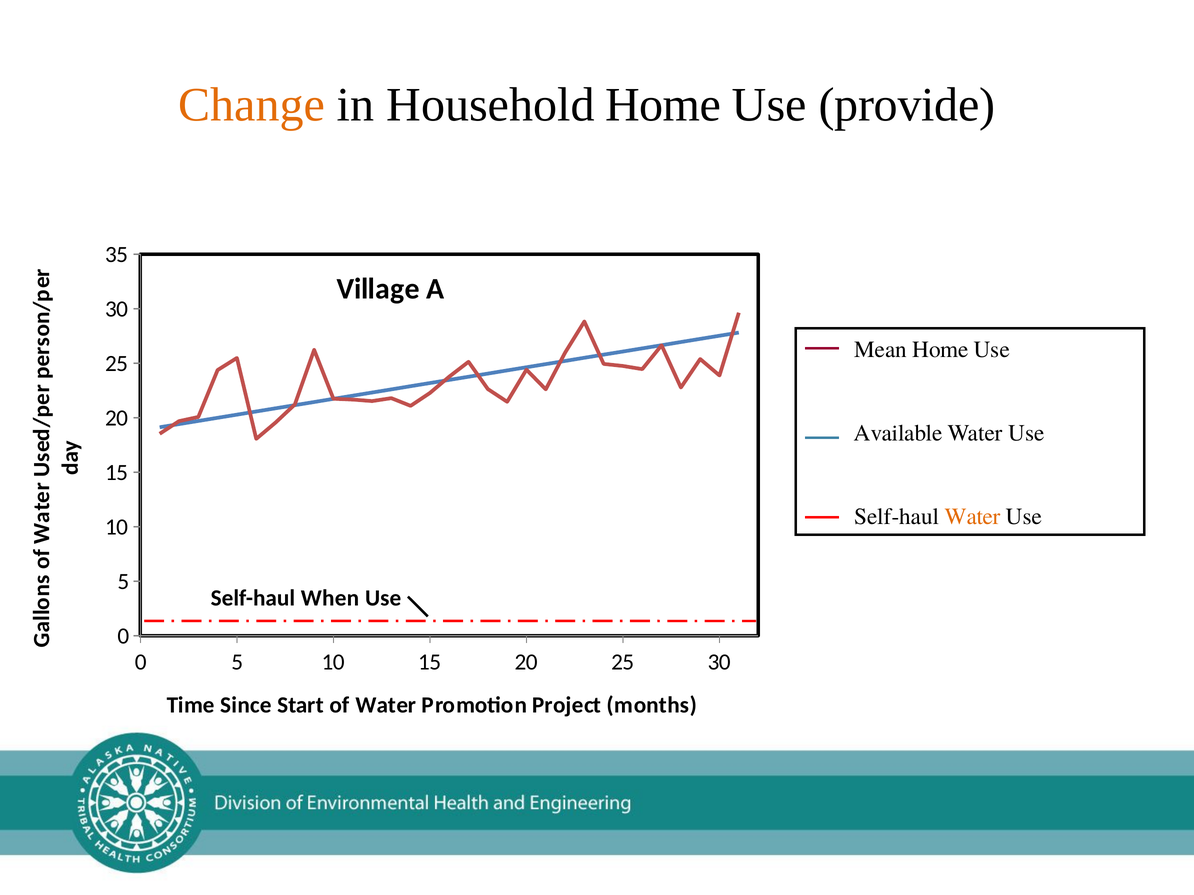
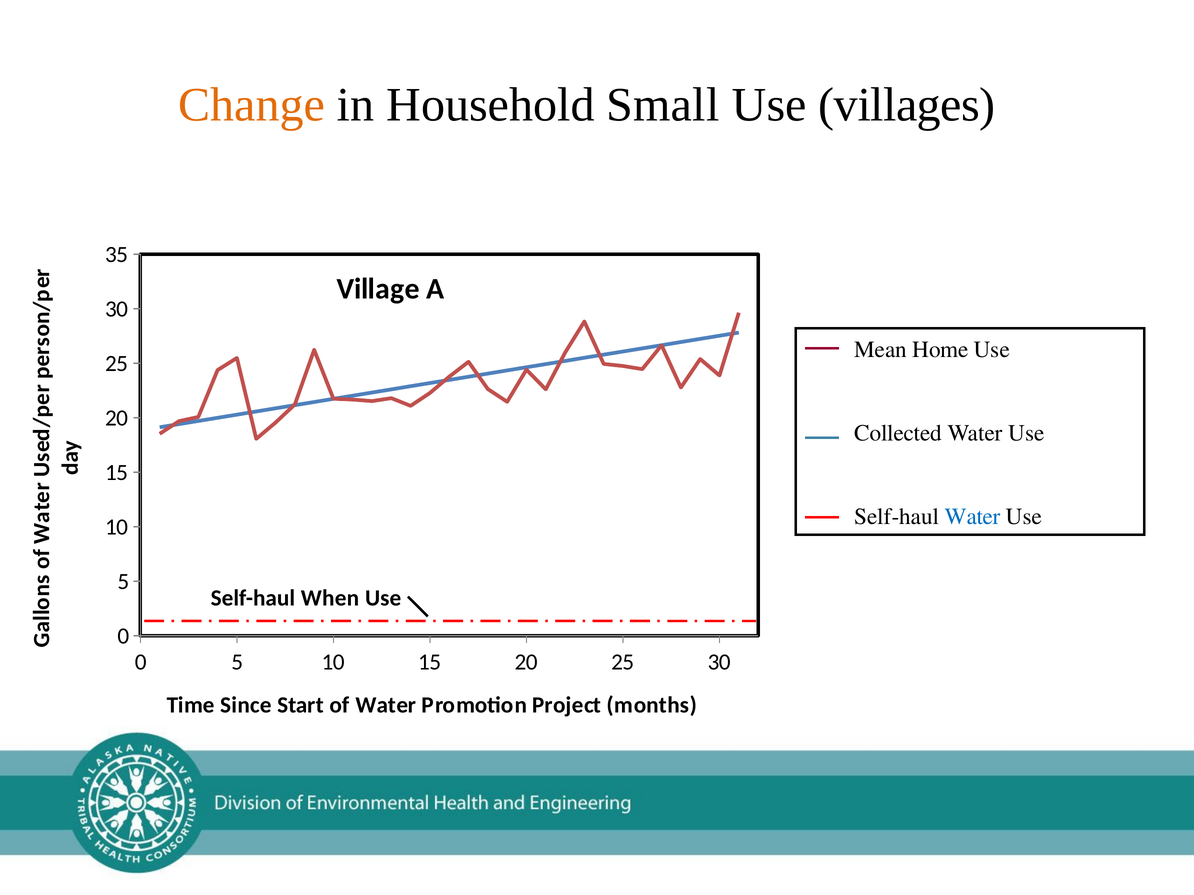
Household Home: Home -> Small (663, 105)
provide: provide -> villages (907, 105)
Available: Available -> Collected (898, 433)
Water colour: orange -> blue (973, 517)
